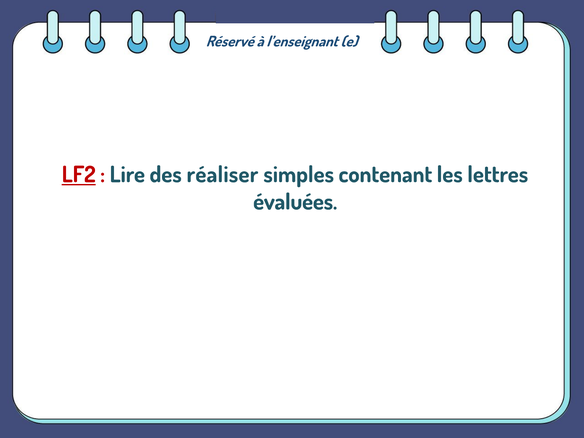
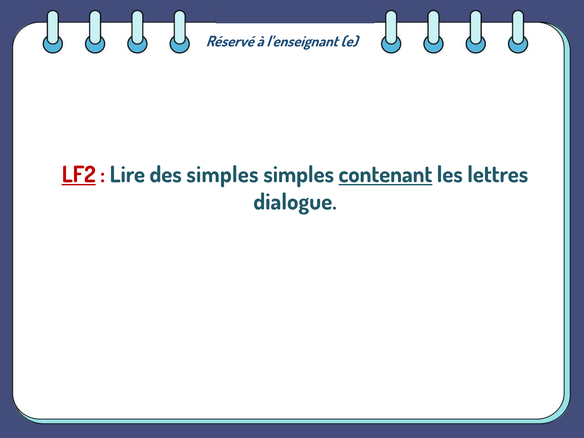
des réaliser: réaliser -> simples (222, 175)
contenant underline: none -> present (385, 175)
évaluées: évaluées -> dialogue (295, 202)
